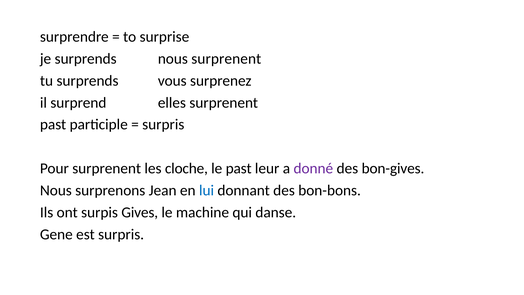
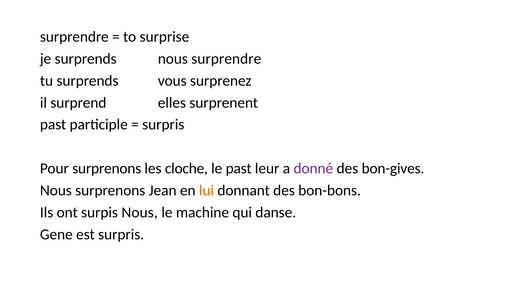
nous surprenent: surprenent -> surprendre (226, 59)
Pour surprenent: surprenent -> surprenons (107, 168)
lui colour: blue -> orange (207, 190)
surpis Gives: Gives -> Nous (140, 212)
